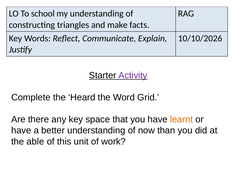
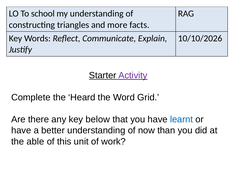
make: make -> more (117, 25)
space: space -> below (98, 119)
learnt colour: orange -> blue (181, 119)
